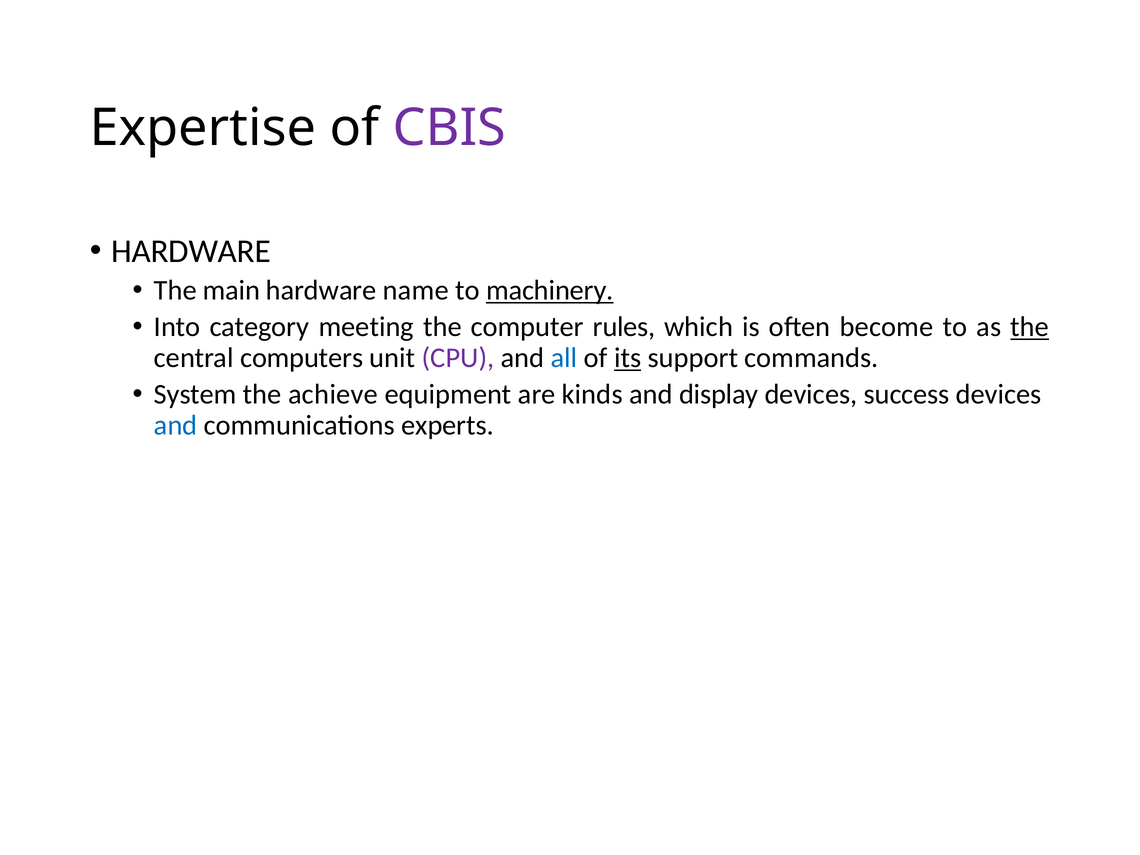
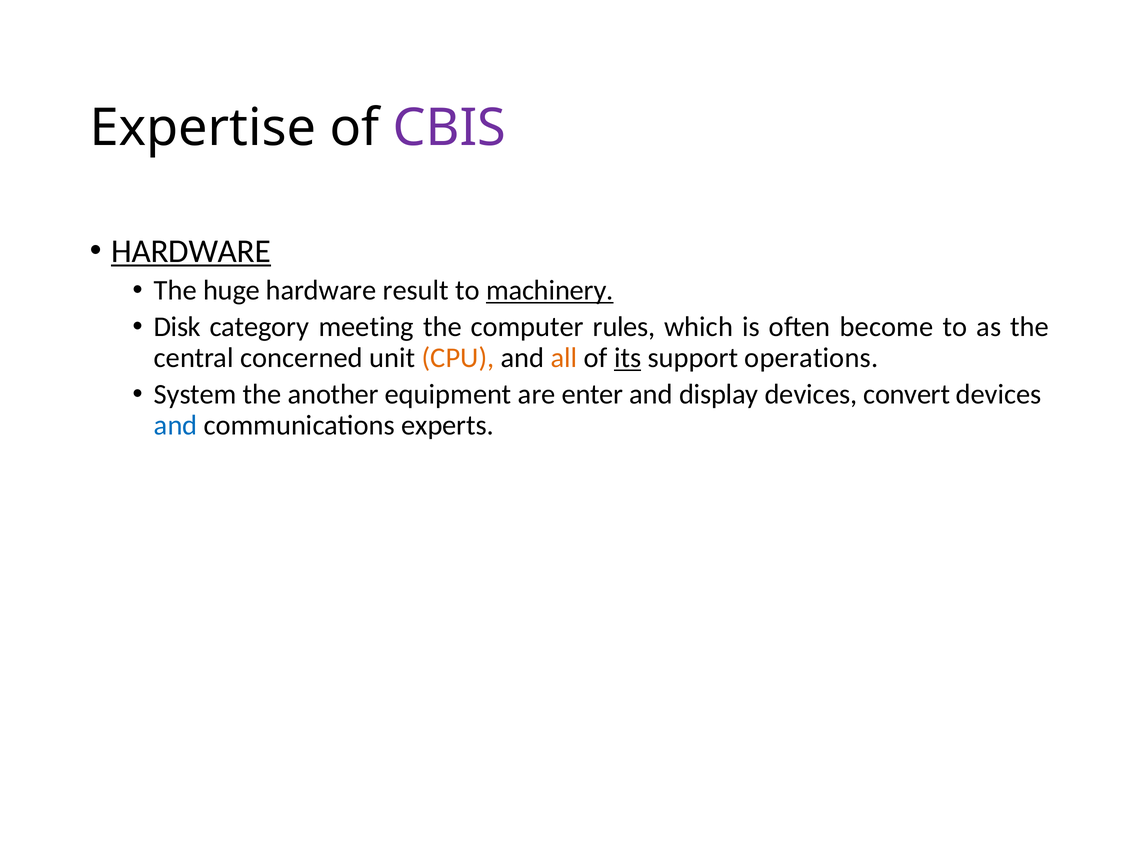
HARDWARE underline: none -> present (191, 251)
main: main -> huge (232, 290)
name: name -> result (416, 290)
Into: Into -> Disk (177, 327)
the underline: present -> none (1030, 327)
computers: computers -> concerned (302, 358)
CPU colour: purple -> orange (458, 358)
all colour: blue -> orange (564, 358)
commands: commands -> operations (811, 358)
achieve: achieve -> another (333, 395)
kinds: kinds -> enter (592, 395)
success: success -> convert (907, 395)
